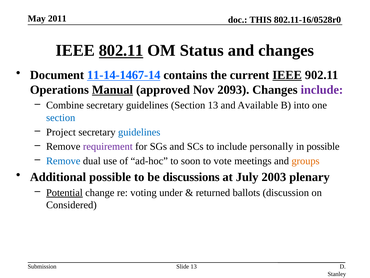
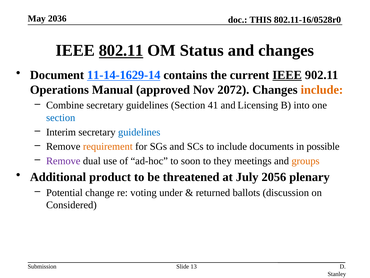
2011: 2011 -> 2036 (57, 19)
11-14-1467-14: 11-14-1467-14 -> 11-14-1629-14 (124, 75)
Manual underline: present -> none (112, 90)
2093: 2093 -> 2072 (233, 90)
include colour: purple -> orange (322, 90)
Section 13: 13 -> 41 (213, 105)
Available: Available -> Licensing (258, 105)
Project: Project -> Interim (61, 132)
requirement colour: purple -> orange (108, 146)
personally: personally -> documents (272, 146)
Remove colour: blue -> purple (63, 161)
vote: vote -> they (223, 161)
Additional possible: possible -> product (110, 177)
discussions: discussions -> threatened (191, 177)
2003: 2003 -> 2056 (274, 177)
Potential underline: present -> none (64, 192)
